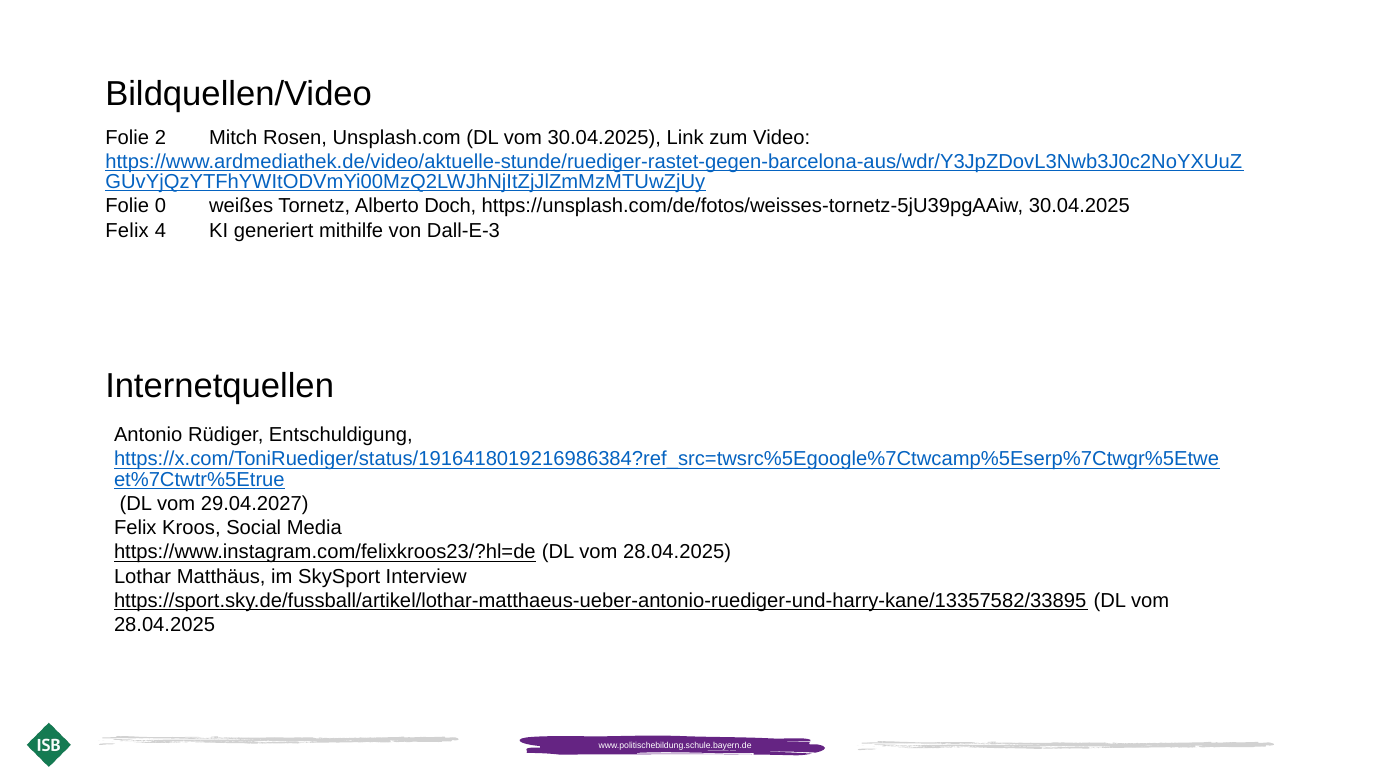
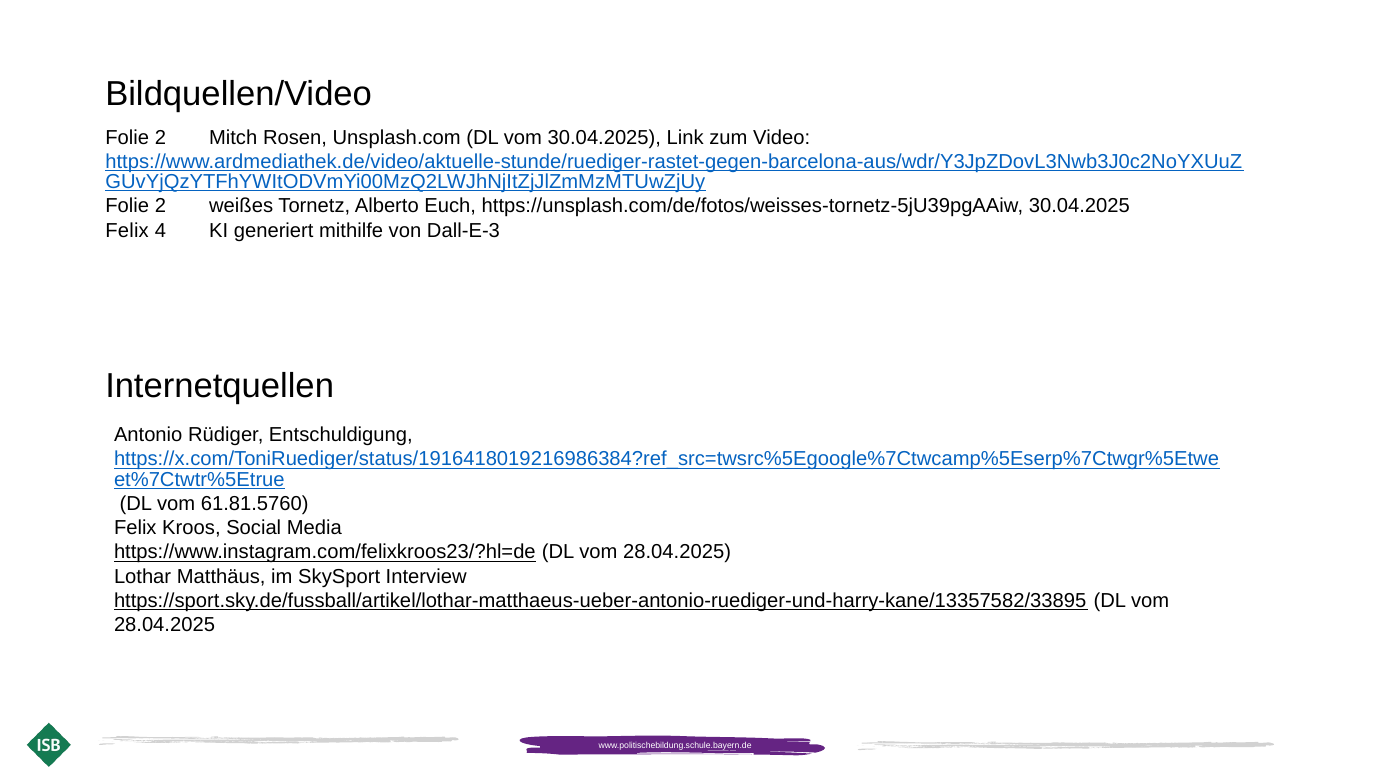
0: 0 -> 2 (160, 206)
Doch: Doch -> Euch (450, 206)
29.04.2027: 29.04.2027 -> 61.81.5760 (255, 503)
